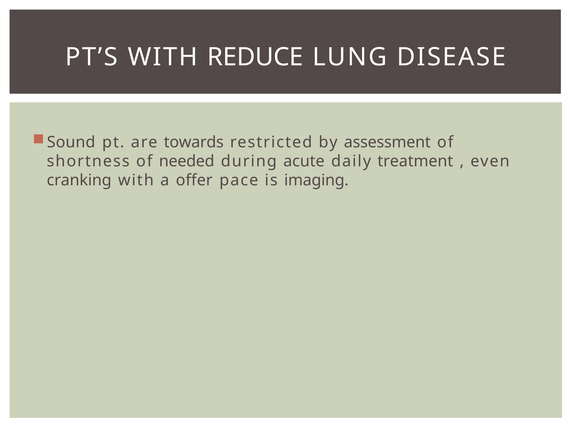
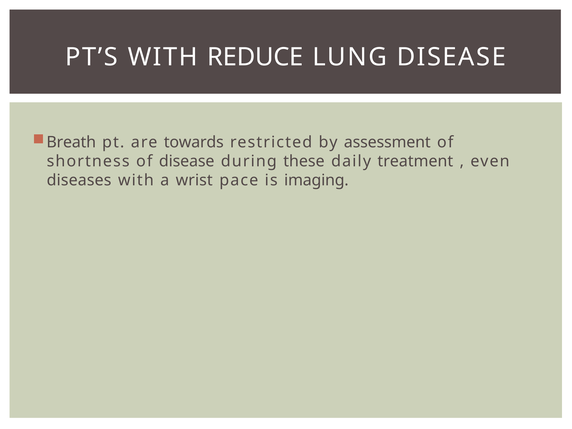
Sound: Sound -> Breath (71, 142)
of needed: needed -> disease (187, 161)
acute: acute -> these (304, 161)
cranking: cranking -> diseases (79, 180)
offer: offer -> wrist (194, 180)
